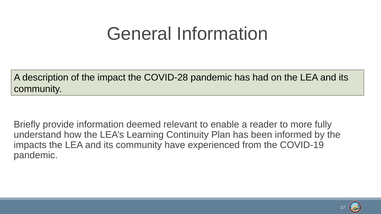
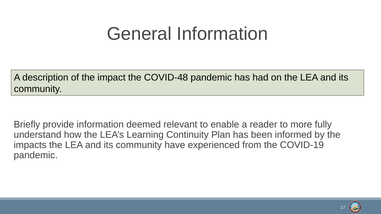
COVID-28: COVID-28 -> COVID-48 (166, 78)
